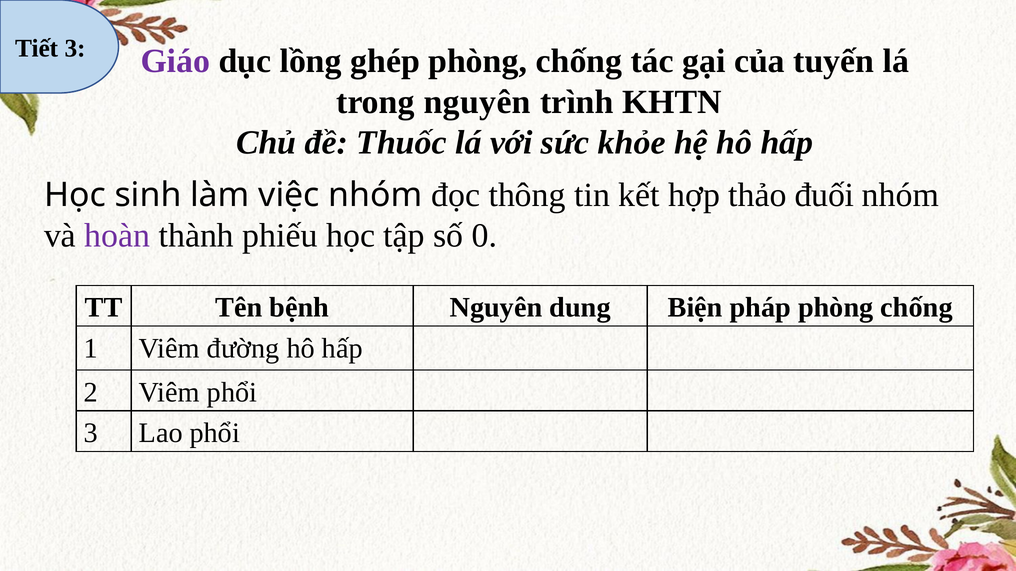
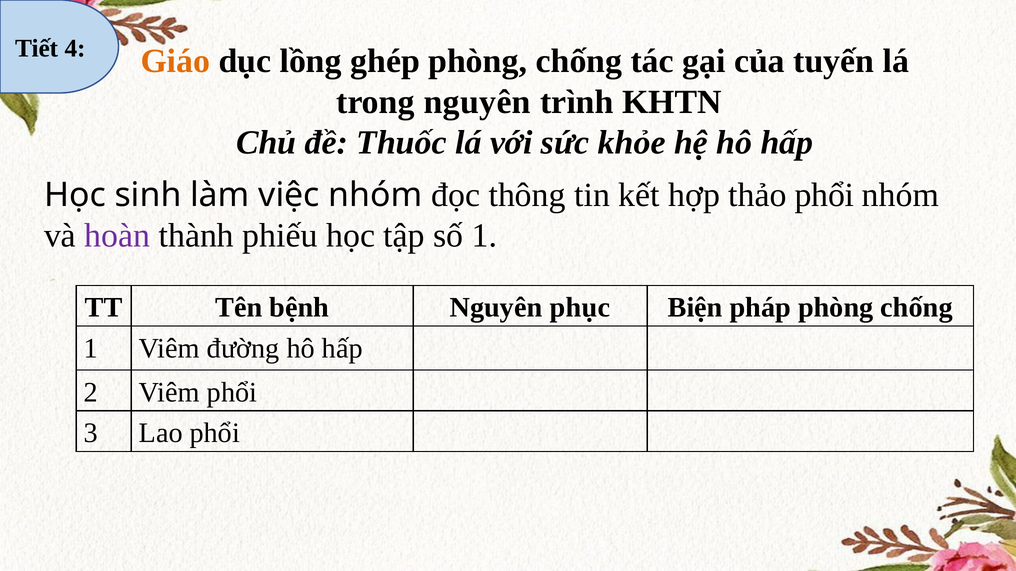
Tiết 3: 3 -> 4 (75, 48)
Giáo colour: purple -> orange (175, 61)
thảo đuối: đuối -> phổi (824, 195)
số 0: 0 -> 1 (485, 236)
dung: dung -> phục (580, 308)
